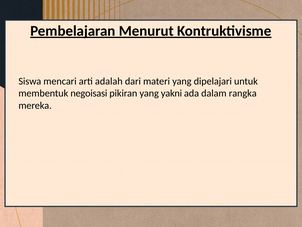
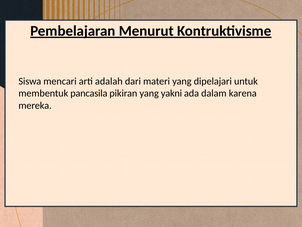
negoisasi: negoisasi -> pancasila (89, 93)
rangka: rangka -> karena (243, 93)
